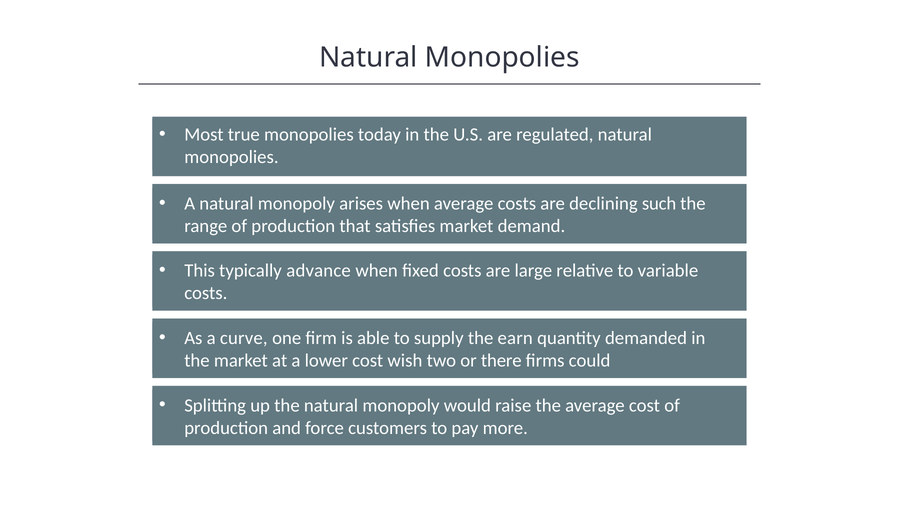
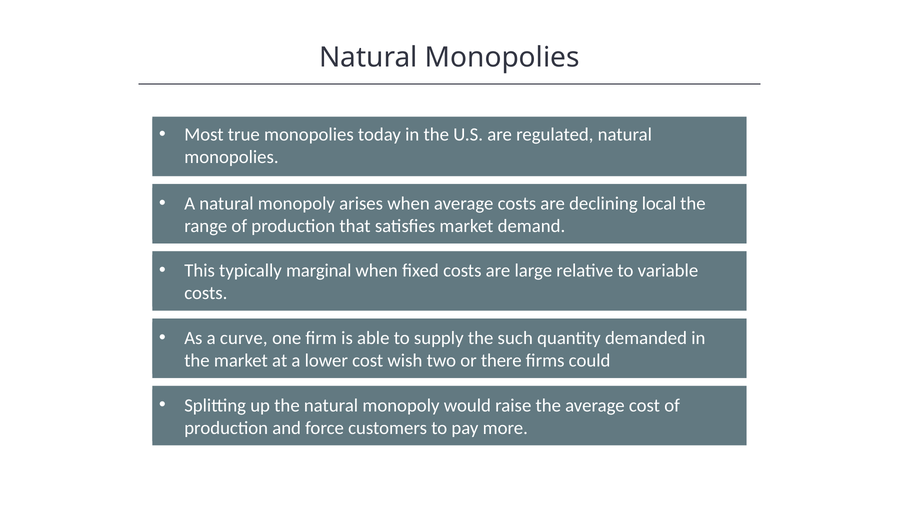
such: such -> local (659, 204)
advance: advance -> marginal (319, 271)
earn: earn -> such (515, 338)
